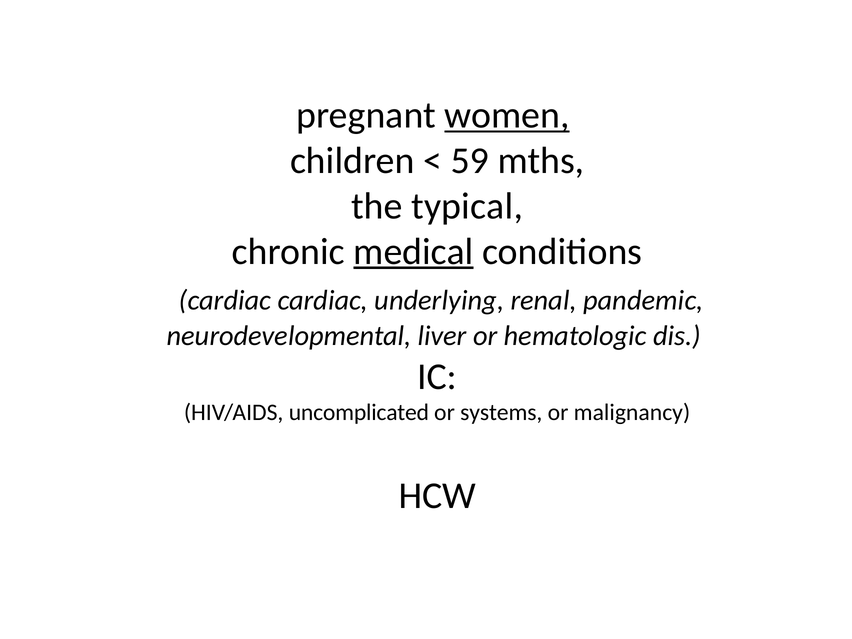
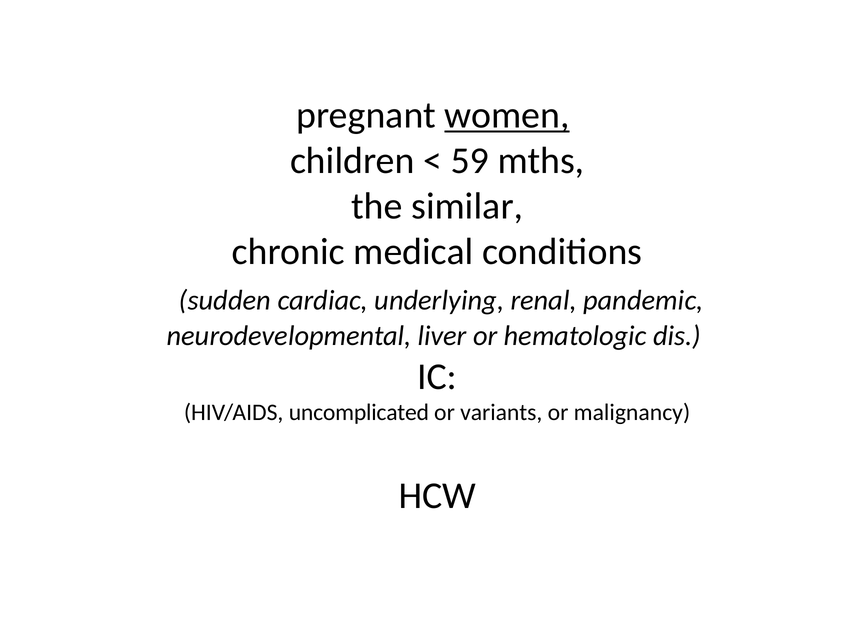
typical: typical -> similar (467, 206)
medical underline: present -> none (414, 252)
cardiac: cardiac -> sudden (225, 300)
systems: systems -> variants (501, 412)
